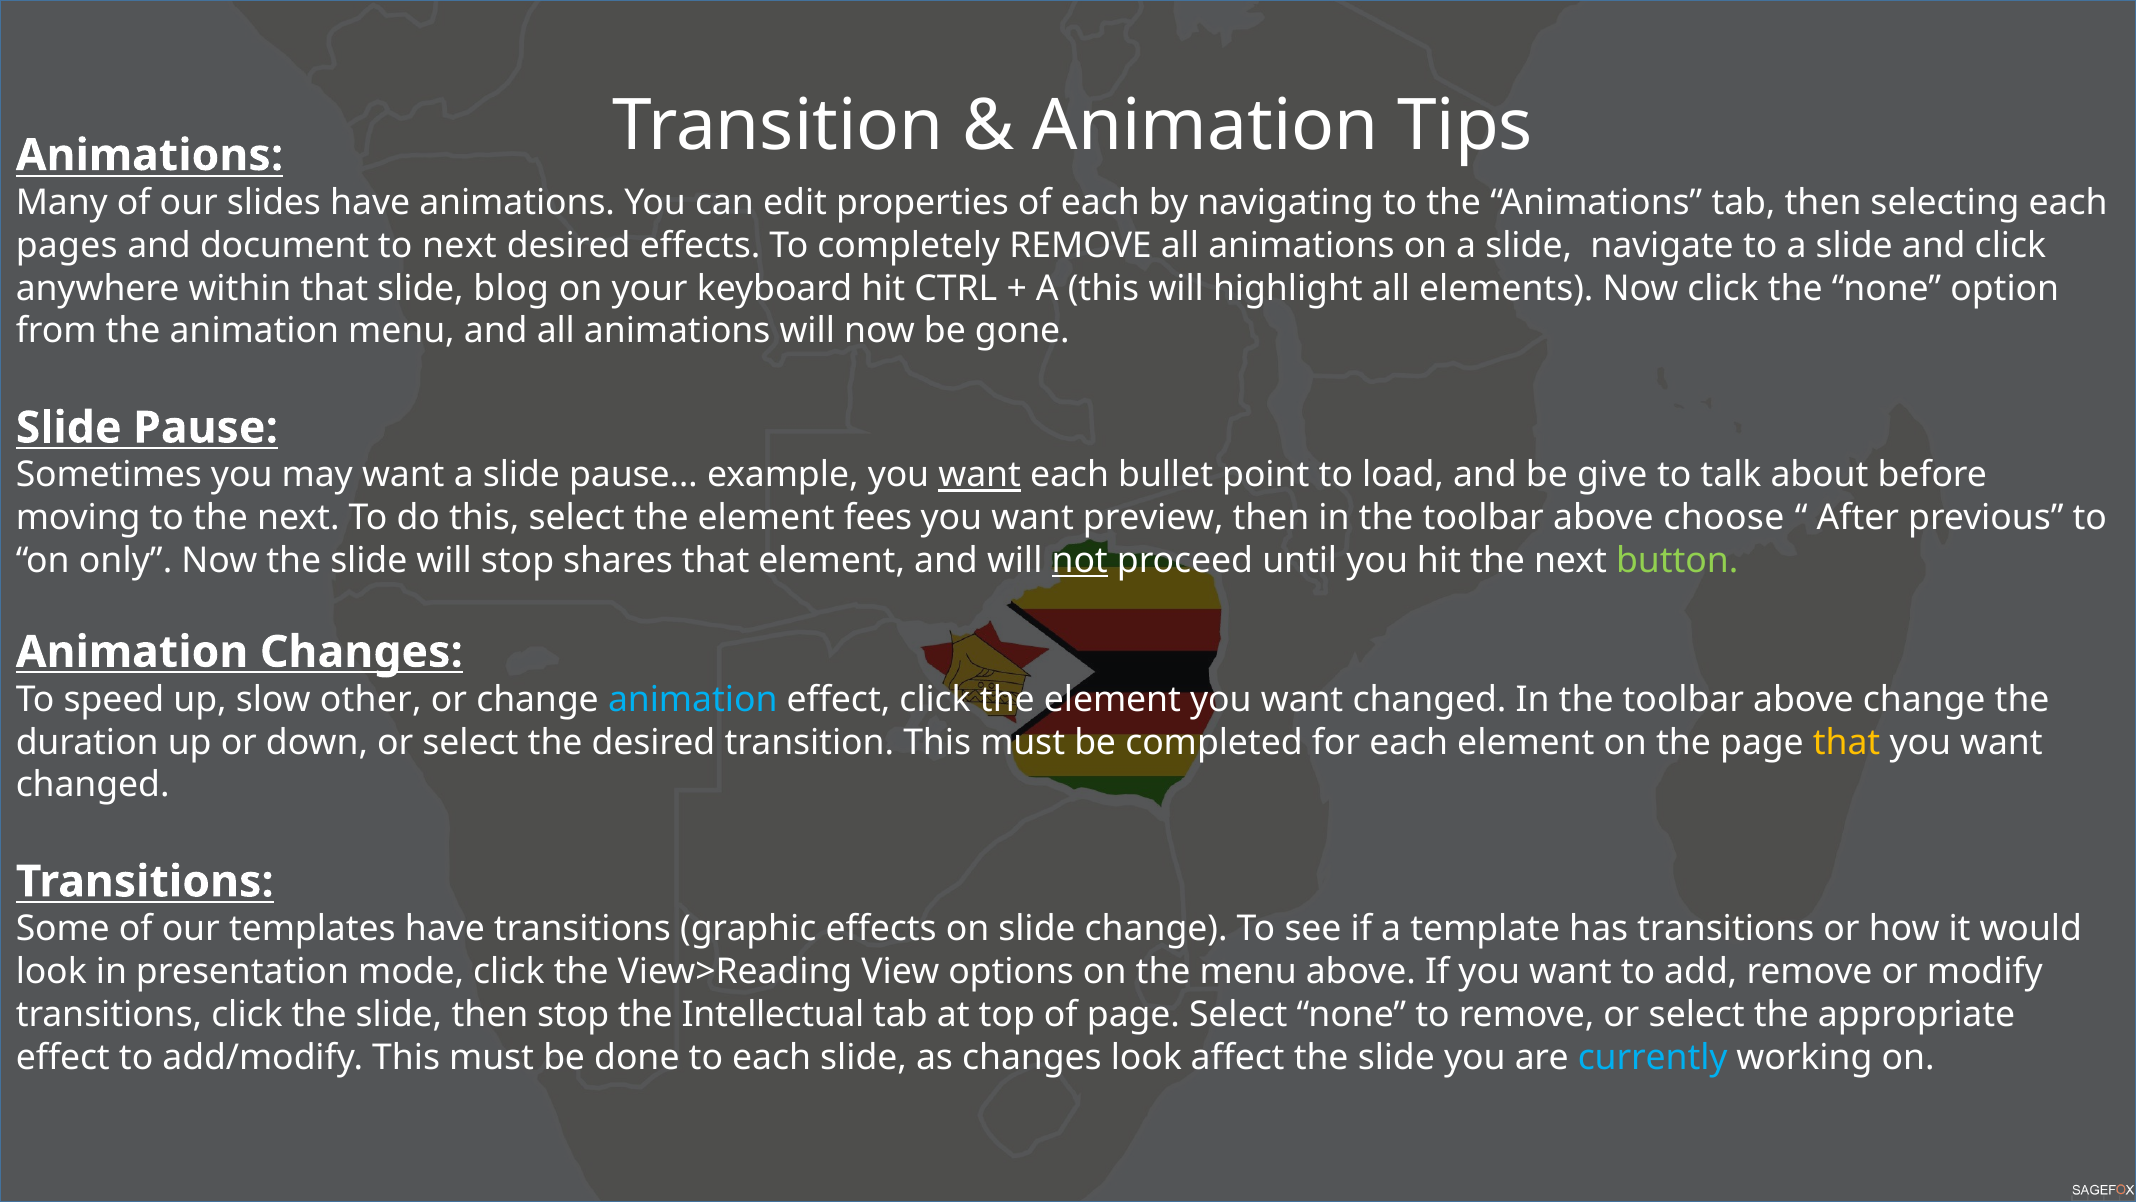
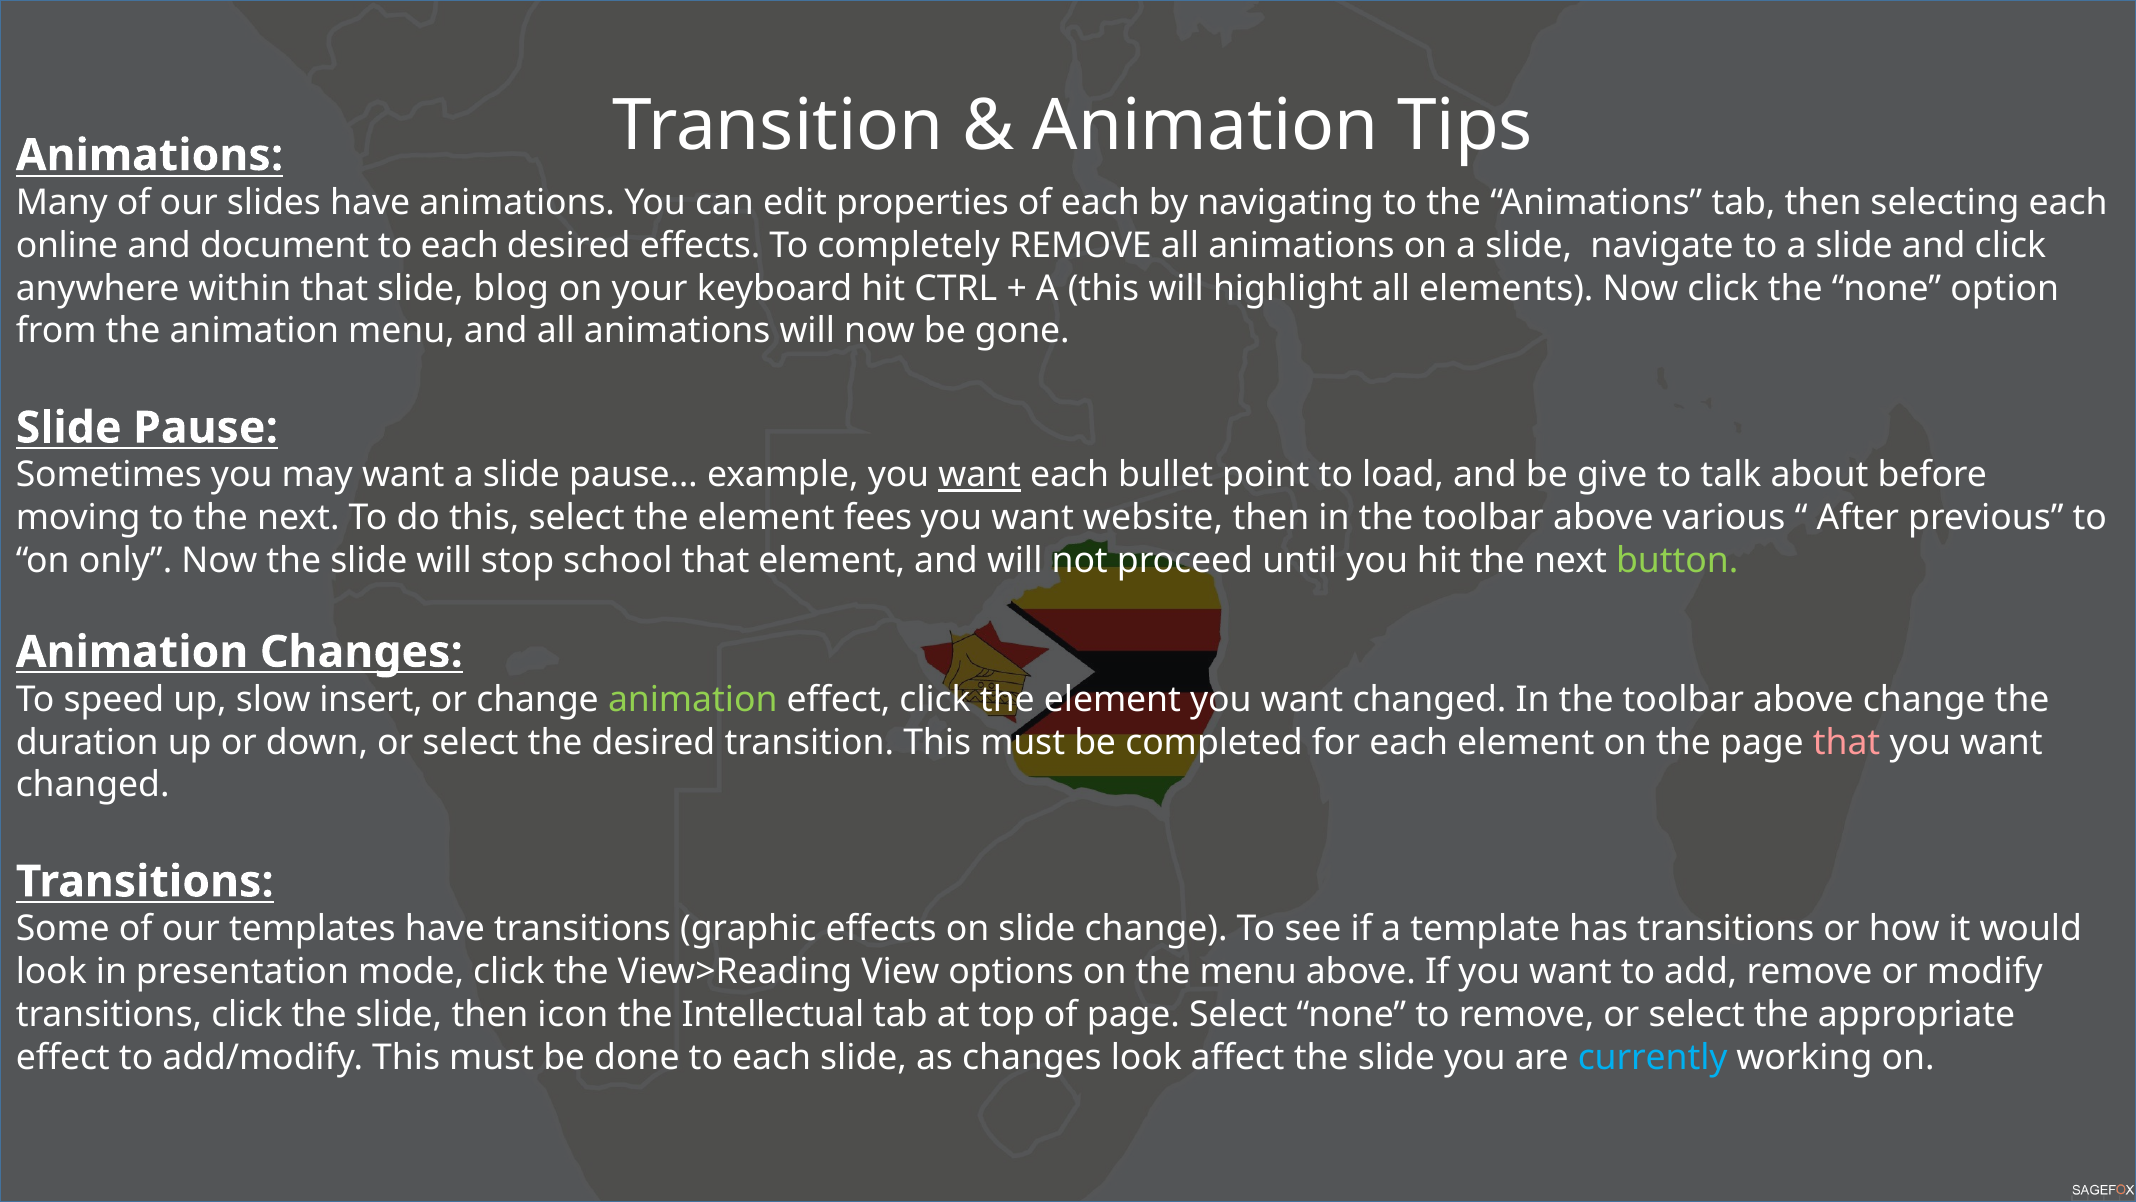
pages: pages -> online (67, 245)
next: next -> each (460, 245)
preview: preview -> website (1153, 518)
choose: choose -> various (1724, 518)
shares: shares -> school (618, 560)
not underline: present -> none (1080, 560)
other: other -> insert (371, 699)
animation colour: light blue -> light green (693, 699)
that colour: yellow -> pink (1847, 742)
then stop: stop -> icon (573, 1014)
